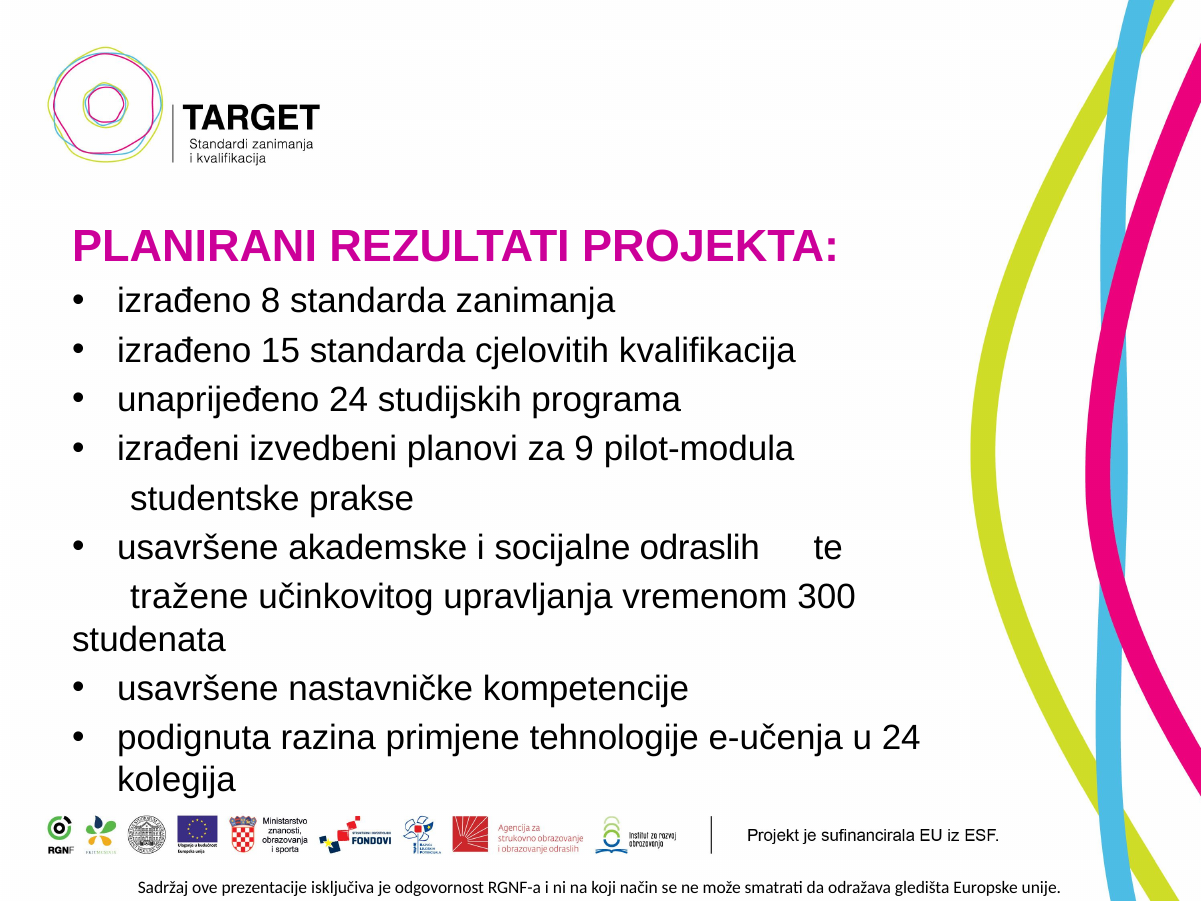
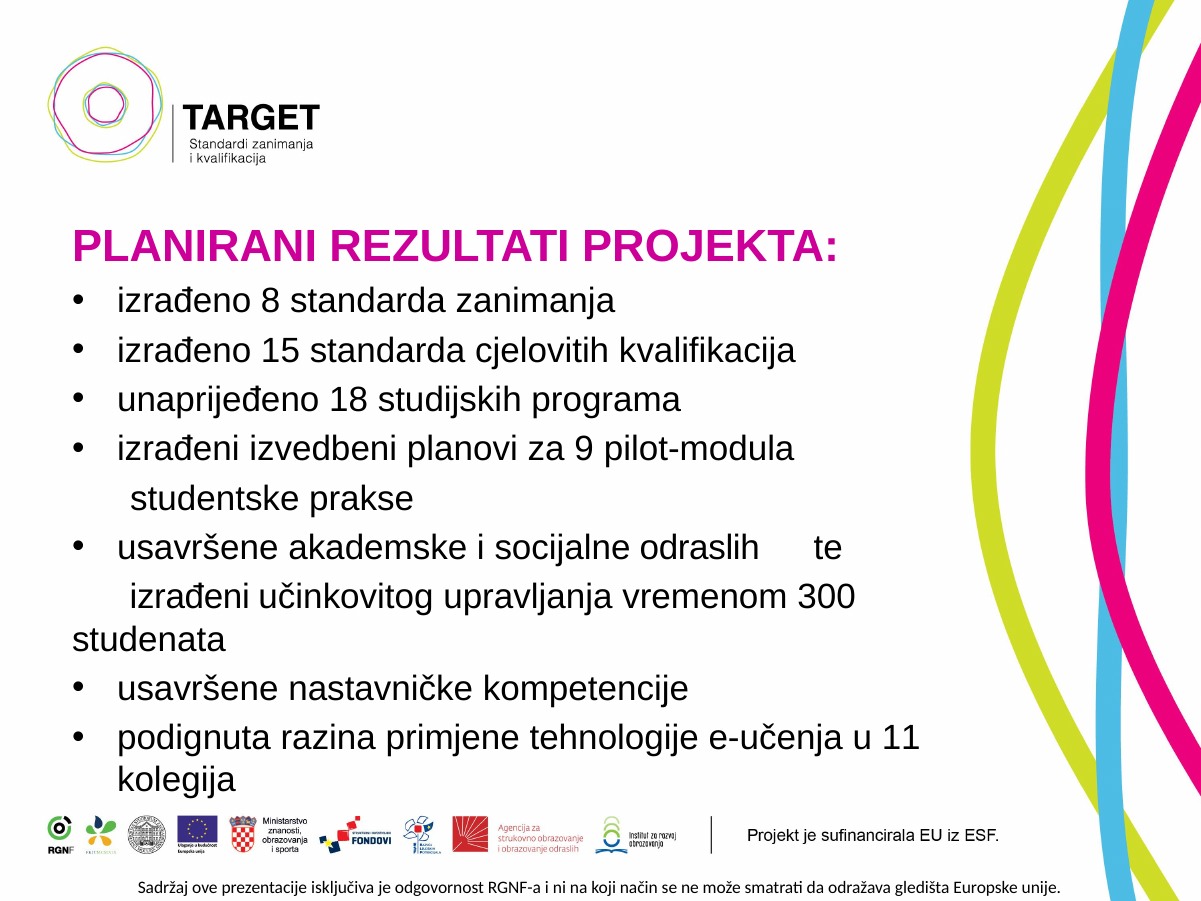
unaprijeđeno 24: 24 -> 18 (349, 400)
tražene: tražene -> izrađeni (190, 597)
u 24: 24 -> 11 (901, 738)
